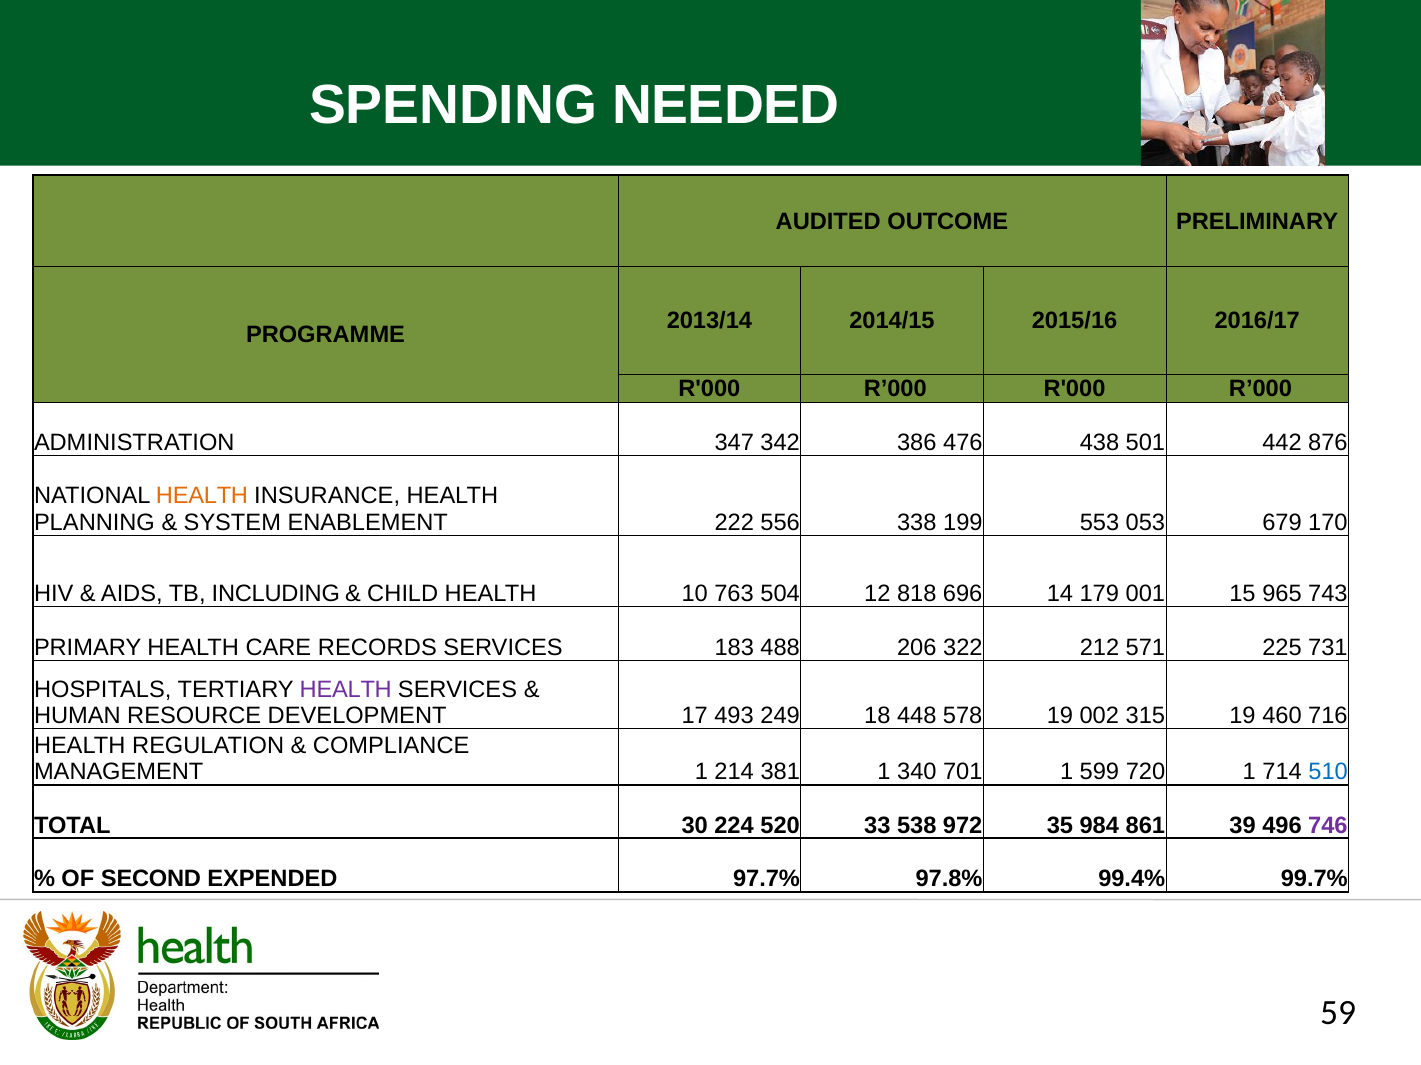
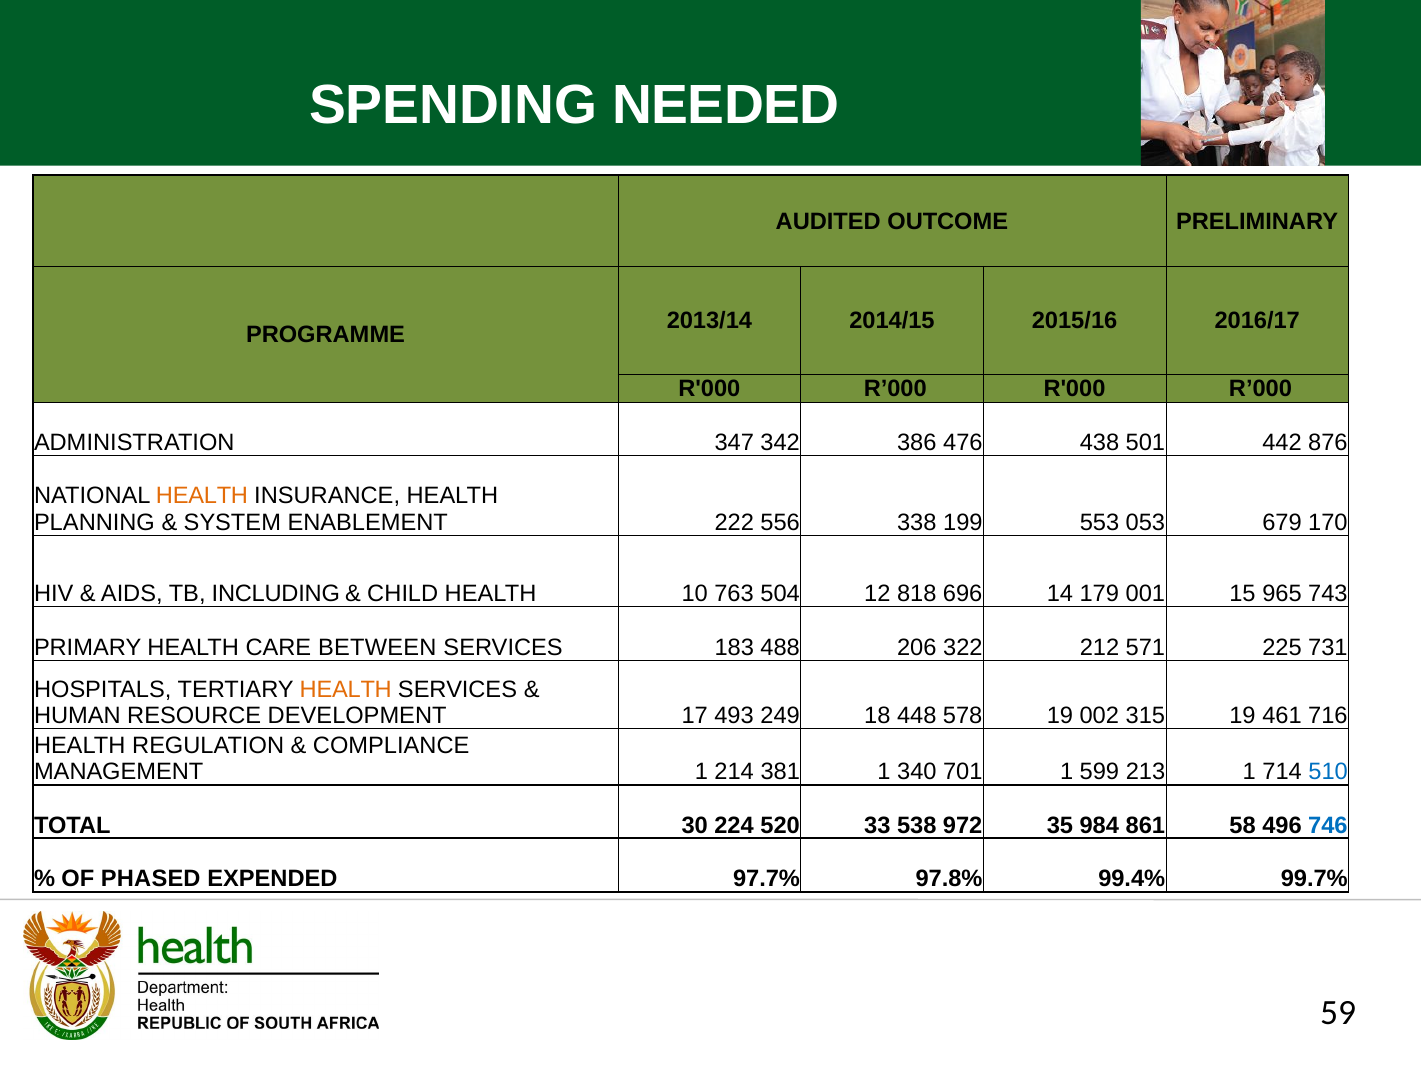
RECORDS: RECORDS -> BETWEEN (377, 648)
HEALTH colour: purple -> orange (346, 690)
460: 460 -> 461 (1282, 717)
720: 720 -> 213 (1146, 772)
39: 39 -> 58 (1243, 826)
746 colour: purple -> blue (1328, 826)
SECOND: SECOND -> PHASED (151, 880)
